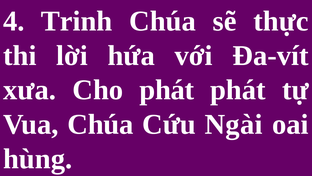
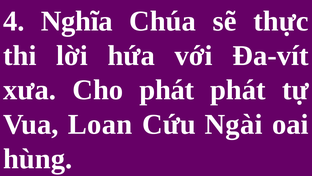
Trinh: Trinh -> Nghĩa (77, 21)
Vua Chúa: Chúa -> Loan (100, 124)
